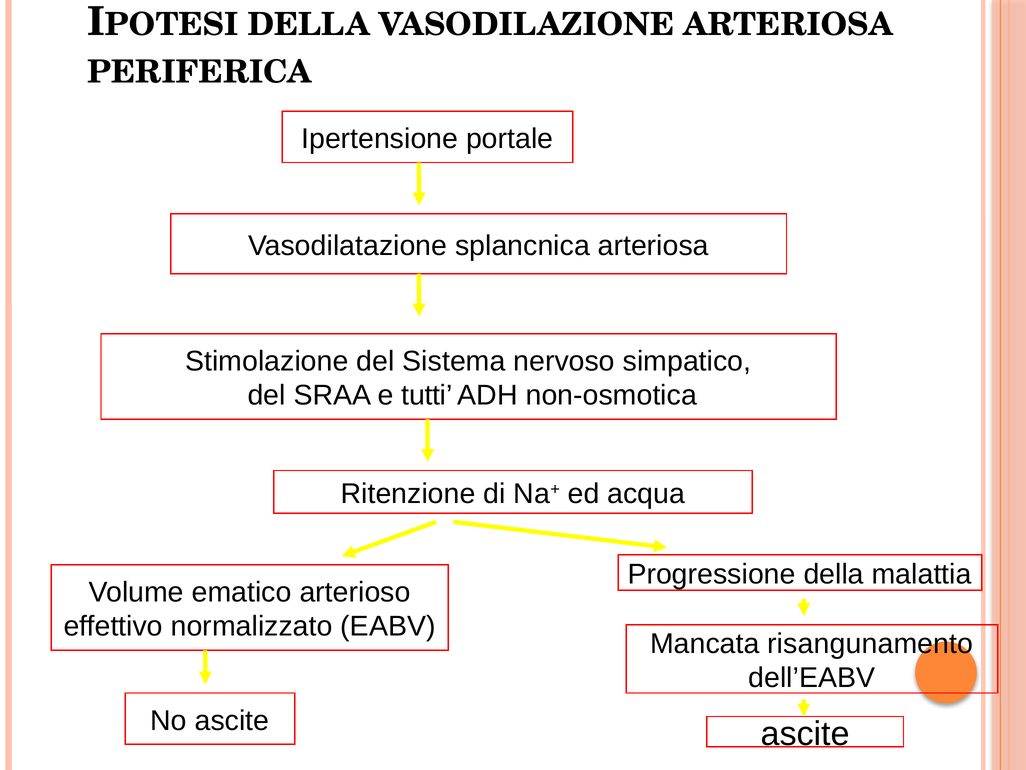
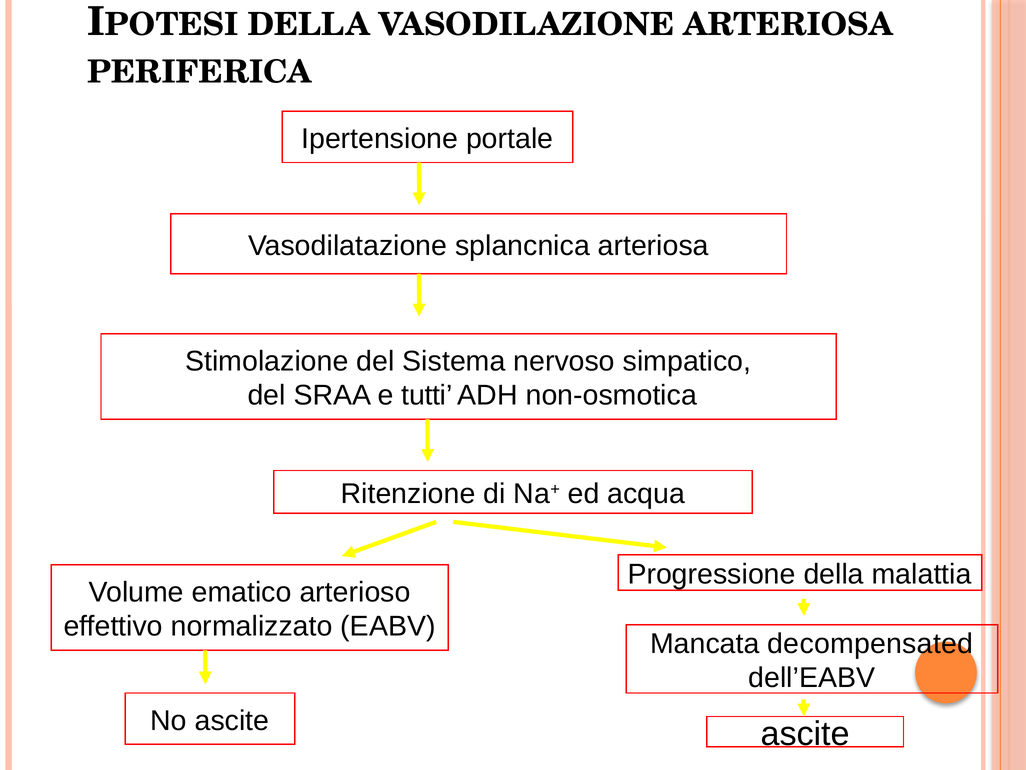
risangunamento: risangunamento -> decompensated (870, 643)
